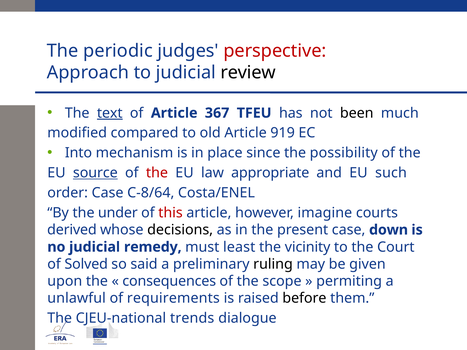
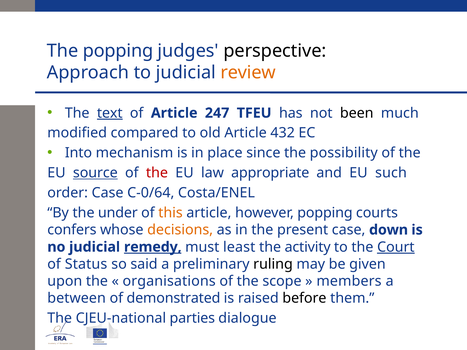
The periodic: periodic -> popping (118, 51)
perspective colour: red -> black (275, 51)
review colour: black -> orange (248, 73)
367: 367 -> 247 (217, 113)
919: 919 -> 432 (283, 133)
C-8/64: C-8/64 -> C-0/64 (151, 193)
this colour: red -> orange (171, 213)
however imagine: imagine -> popping (325, 213)
derived: derived -> confers (72, 230)
decisions colour: black -> orange (180, 230)
remedy underline: none -> present (153, 247)
vicinity: vicinity -> activity (308, 247)
Court underline: none -> present (396, 247)
Solved: Solved -> Status (86, 264)
consequences: consequences -> organisations (169, 281)
permiting: permiting -> members (349, 281)
unlawful: unlawful -> between (77, 298)
requirements: requirements -> demonstrated (173, 298)
trends: trends -> parties (192, 318)
